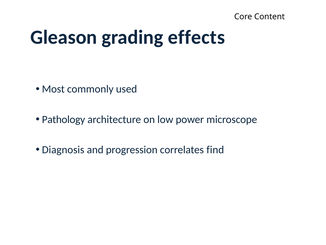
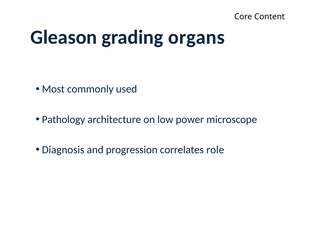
effects: effects -> organs (196, 37)
find: find -> role (215, 149)
